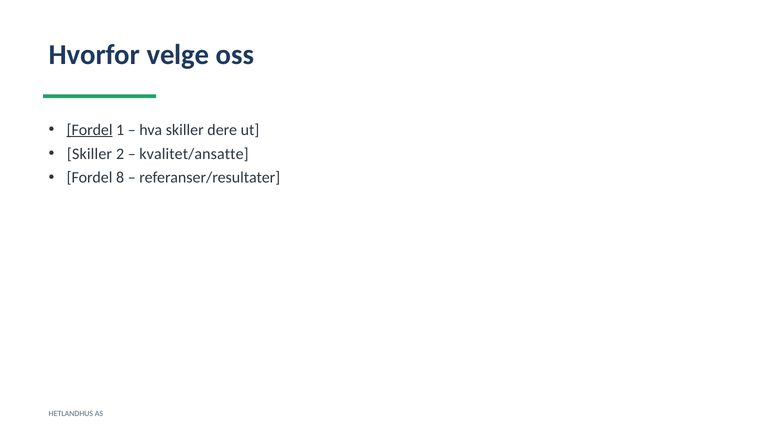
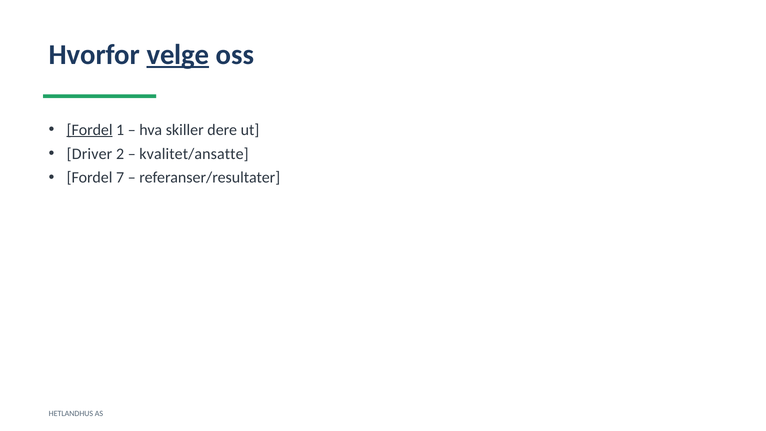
velge underline: none -> present (178, 55)
Skiller: Skiller -> Driver (90, 154)
8: 8 -> 7 (120, 178)
